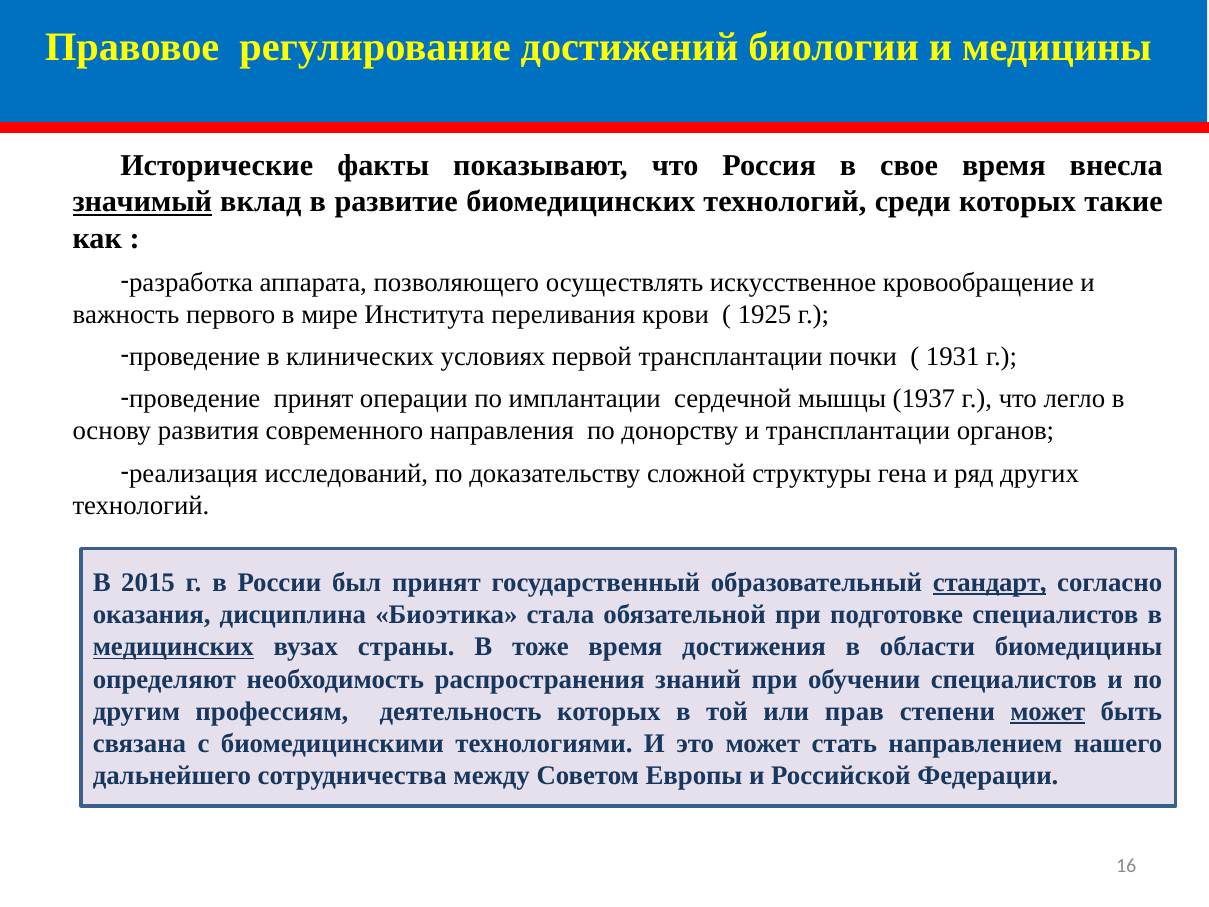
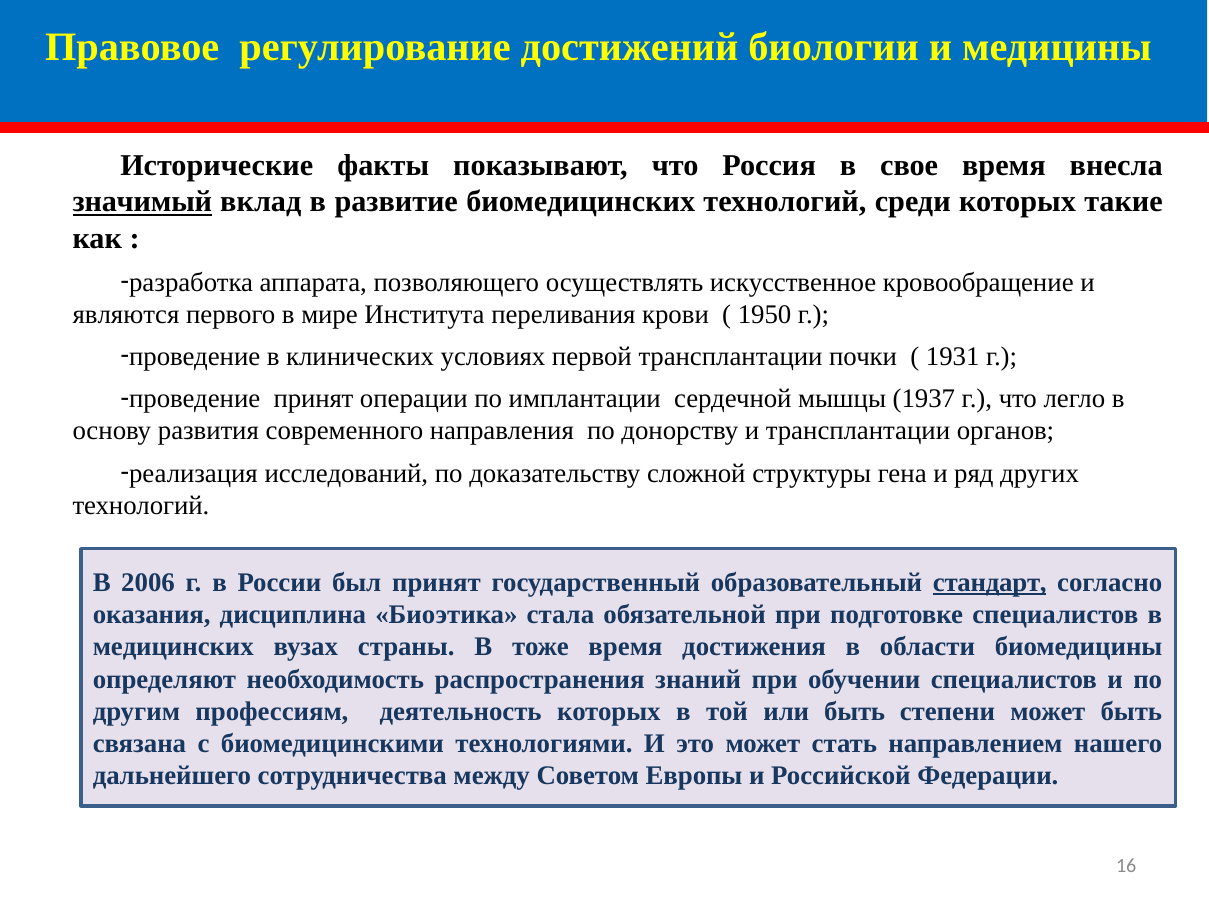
важность: важность -> являются (126, 314)
1925: 1925 -> 1950 (765, 314)
2015: 2015 -> 2006 (148, 582)
медицинских underline: present -> none (173, 647)
или прав: прав -> быть (855, 711)
может underline: present -> none (1048, 711)
